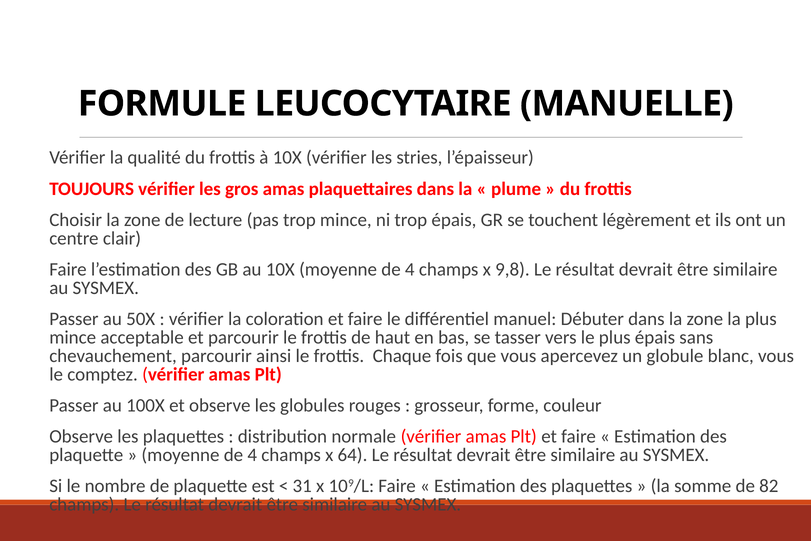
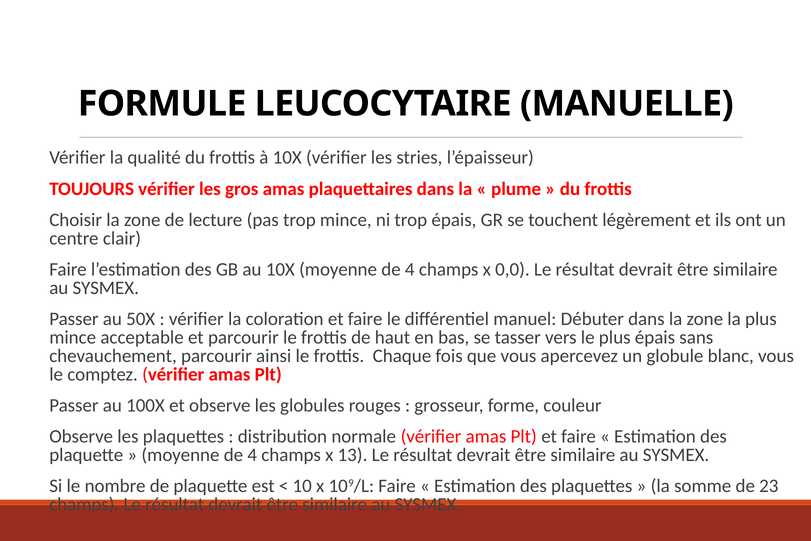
9,8: 9,8 -> 0,0 (512, 269)
64: 64 -> 13 (353, 455)
31: 31 -> 10 (302, 486)
82: 82 -> 23 (769, 486)
